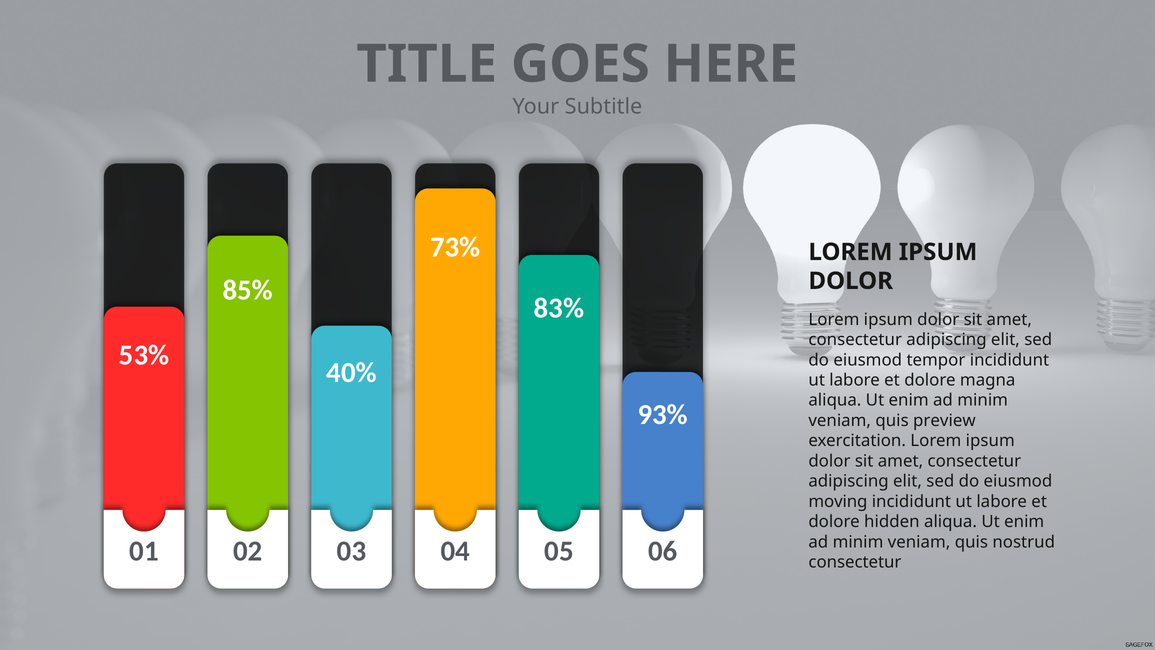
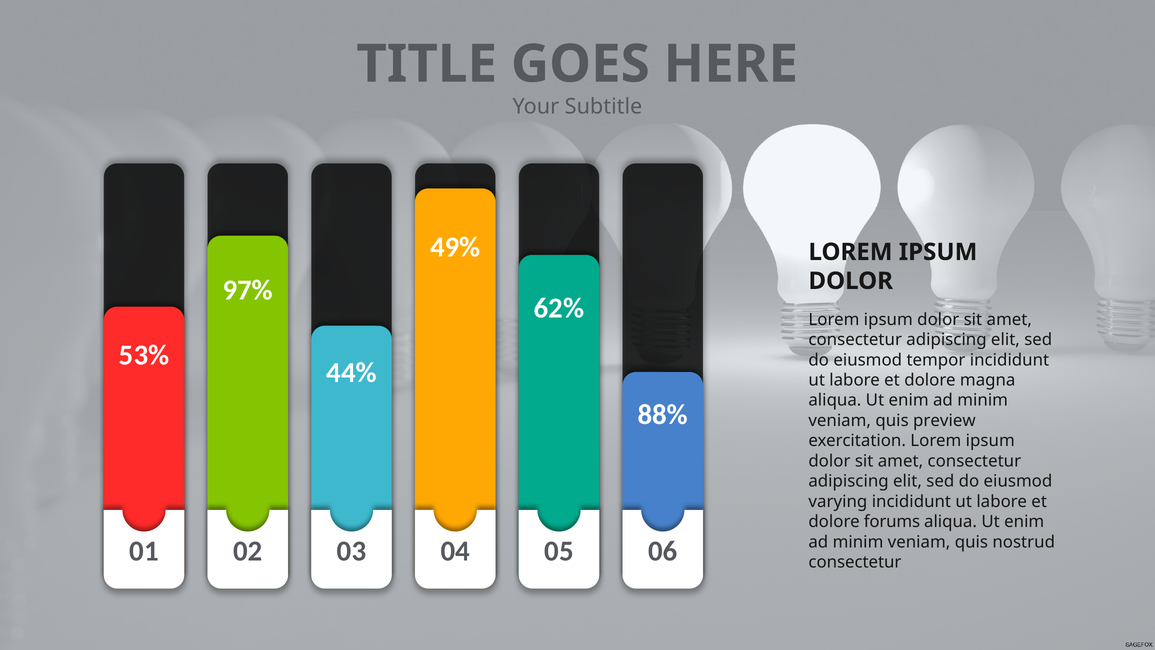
73%: 73% -> 49% (455, 247)
85%: 85% -> 97% (248, 290)
83%: 83% -> 62% (559, 308)
40%: 40% -> 44% (352, 372)
93%: 93% -> 88% (663, 415)
moving: moving -> varying (838, 501)
hidden: hidden -> forums (892, 522)
